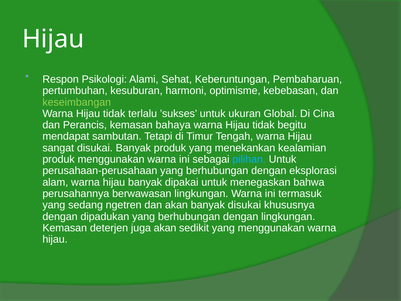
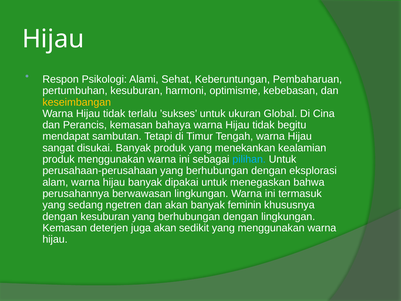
keseimbangan colour: light green -> yellow (77, 102)
banyak disukai: disukai -> feminin (245, 205)
dengan dipadukan: dipadukan -> kesuburan (105, 216)
